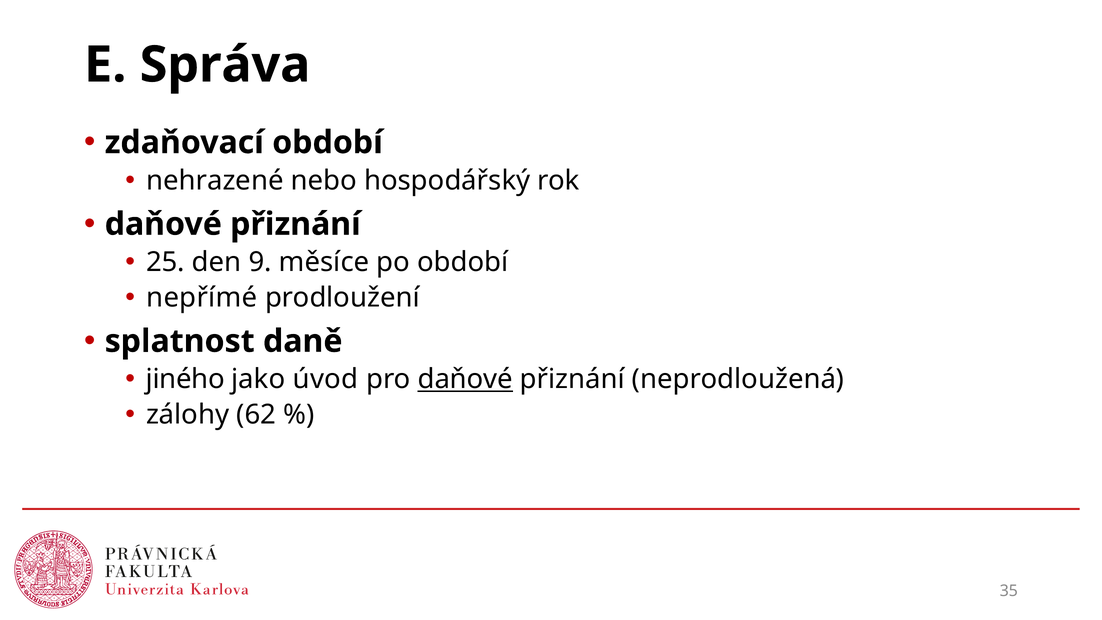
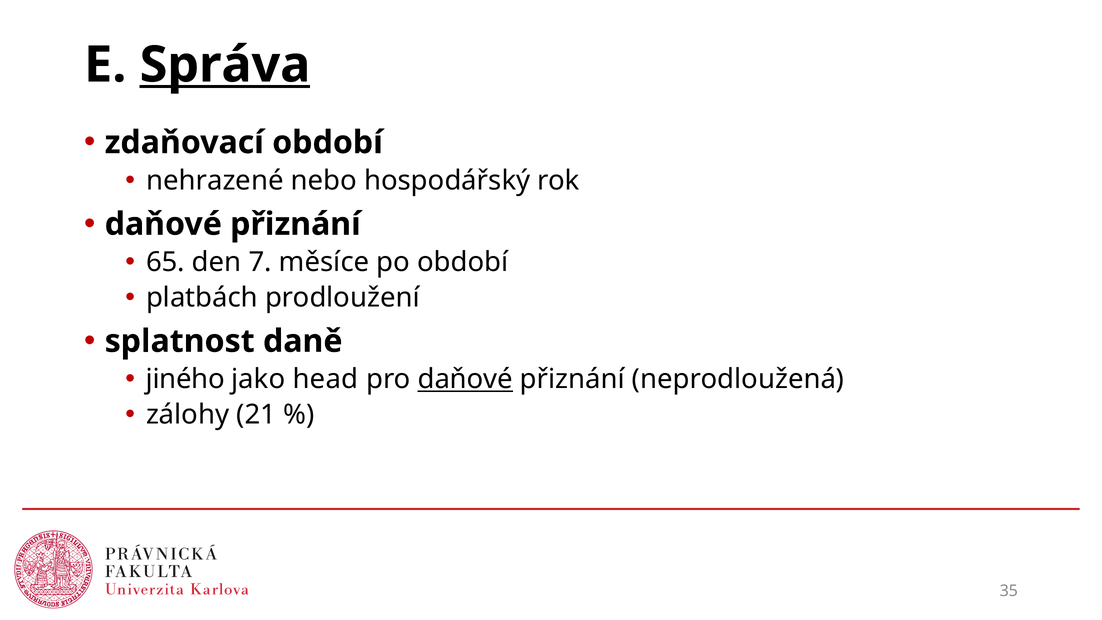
Správa underline: none -> present (225, 65)
25: 25 -> 65 (165, 262)
9: 9 -> 7 (260, 262)
nepřímé: nepřímé -> platbách (202, 298)
úvod: úvod -> head (326, 379)
62: 62 -> 21 (256, 415)
